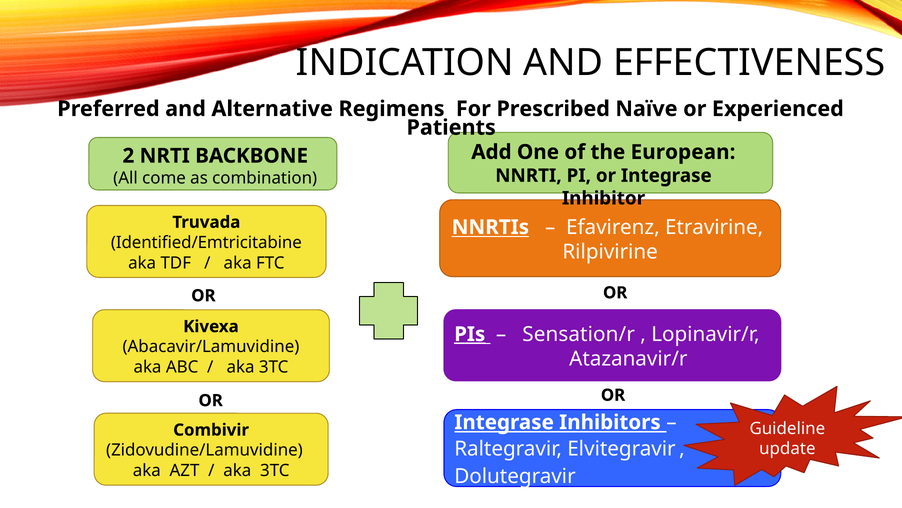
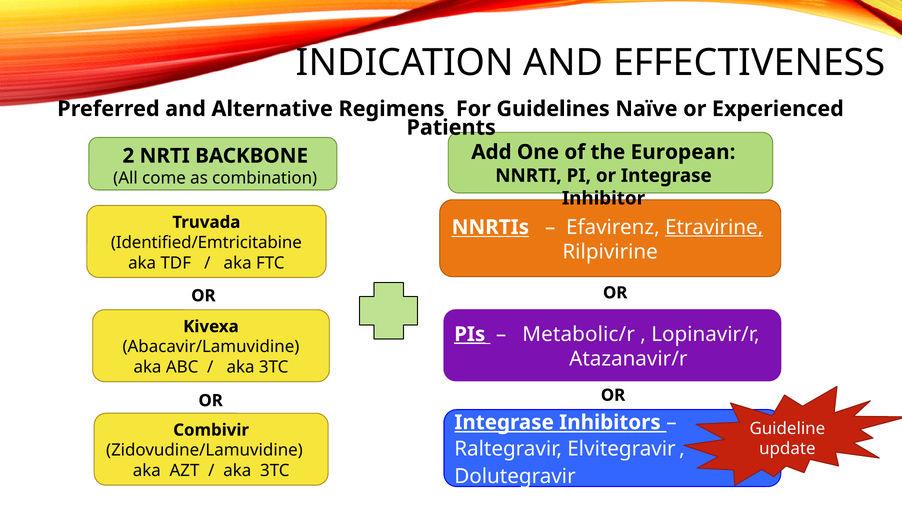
Prescribed: Prescribed -> Guidelines (553, 109)
Etravirine underline: none -> present (714, 227)
Sensation/r: Sensation/r -> Metabolic/r (579, 334)
